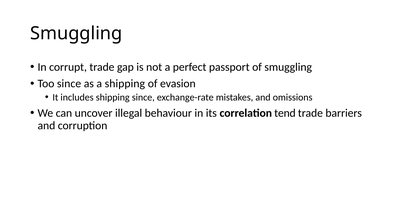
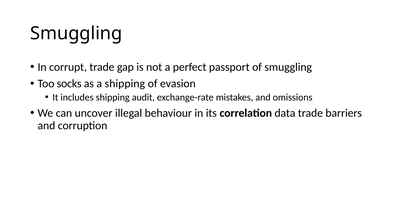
Too since: since -> socks (69, 84)
shipping since: since -> audit (143, 97)
tend: tend -> data (285, 113)
